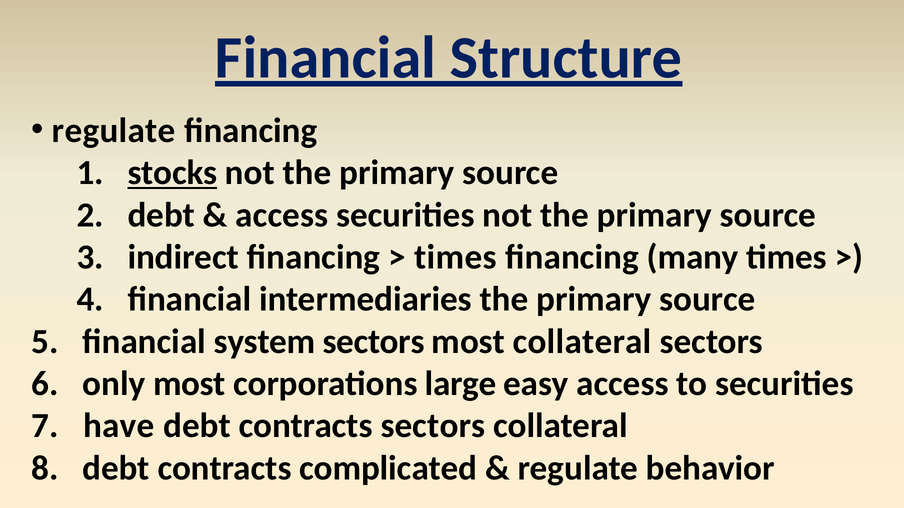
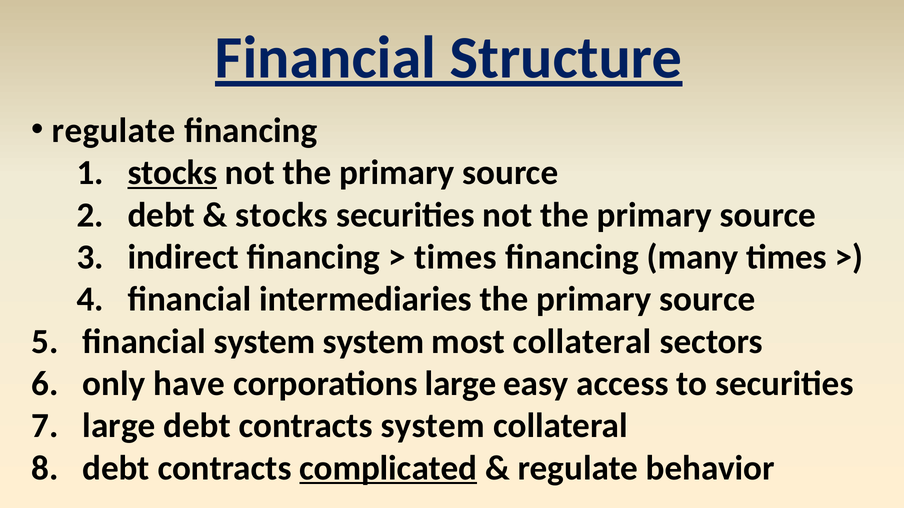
access: access -> stocks (282, 215)
system sectors: sectors -> system (374, 342)
only most: most -> have (189, 384)
have: have -> large (119, 426)
contracts sectors: sectors -> system (433, 426)
complicated underline: none -> present (388, 468)
